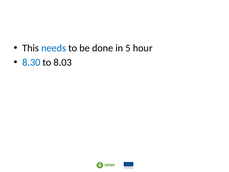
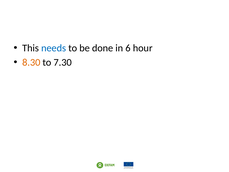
5: 5 -> 6 (128, 48)
8.30 colour: blue -> orange (31, 62)
8.03: 8.03 -> 7.30 (63, 62)
